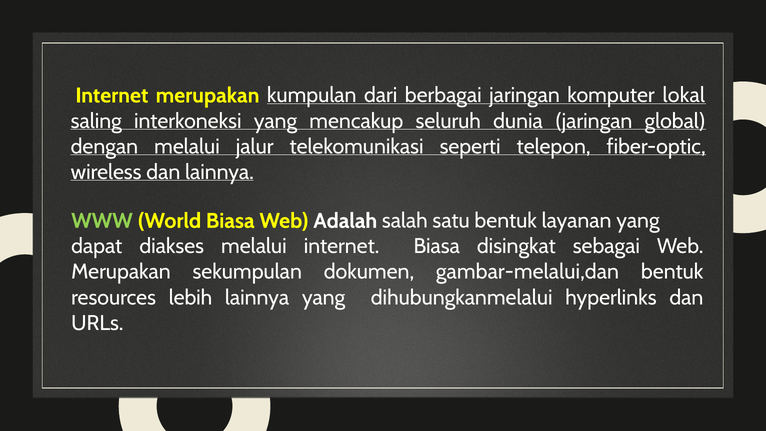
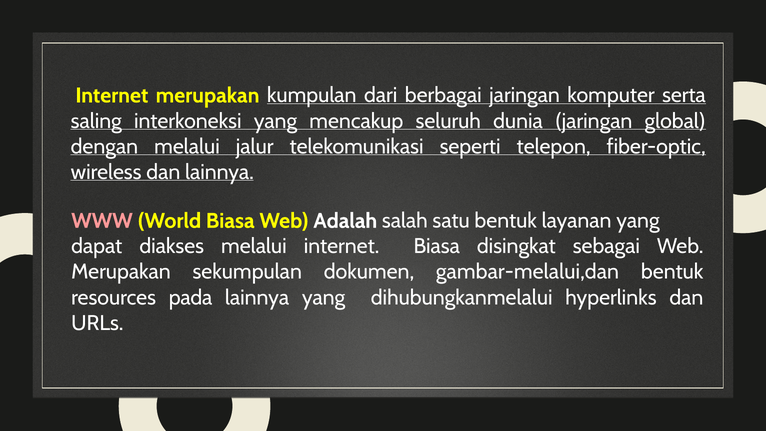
lokal: lokal -> serta (684, 95)
WWW colour: light green -> pink (102, 221)
lebih: lebih -> pada (191, 297)
